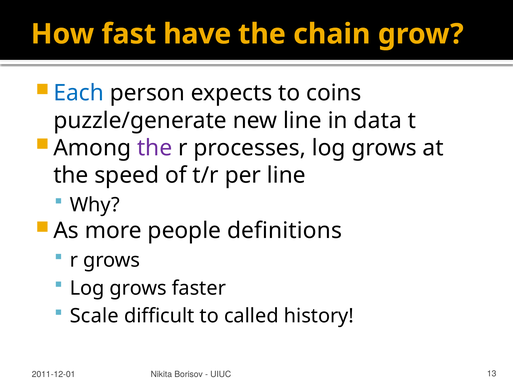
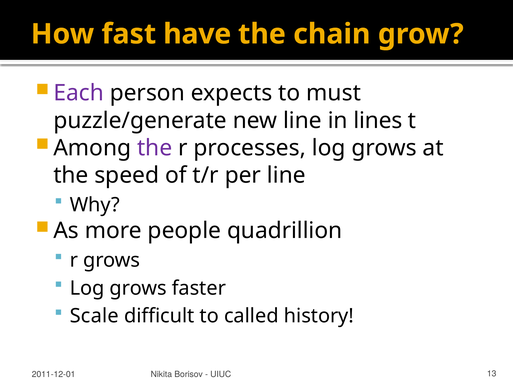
Each colour: blue -> purple (79, 93)
coins: coins -> must (334, 93)
data: data -> lines (378, 120)
definitions: definitions -> quadrillion (285, 230)
